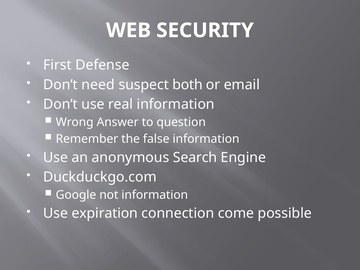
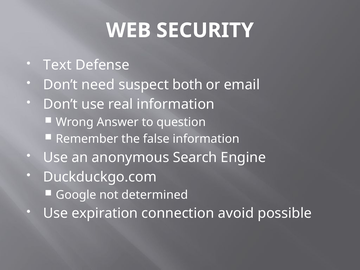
First: First -> Text (57, 65)
not information: information -> determined (155, 195)
come: come -> avoid (236, 213)
